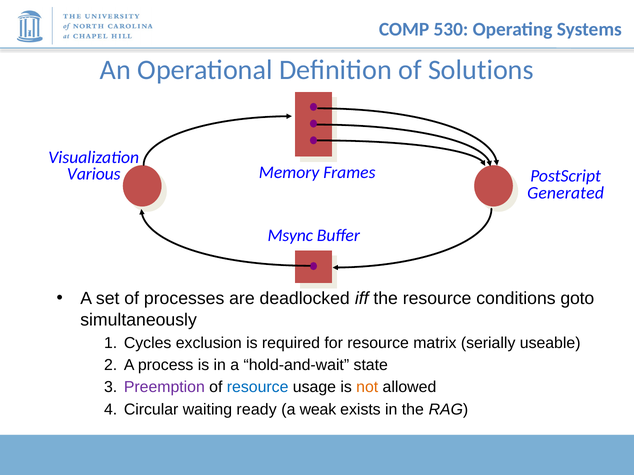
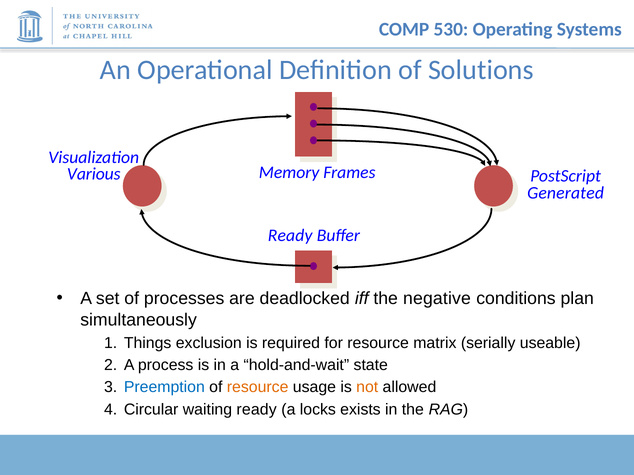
Msync: Msync -> Ready (290, 236)
the resource: resource -> negative (437, 299)
goto: goto -> plan (577, 299)
Cycles: Cycles -> Things (148, 343)
Preemption colour: purple -> blue (164, 388)
resource colour: blue -> orange (258, 388)
weak: weak -> locks (318, 410)
